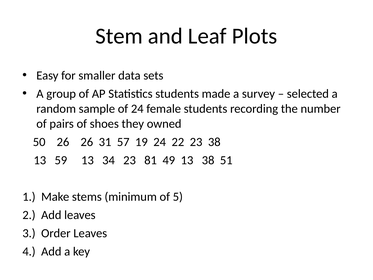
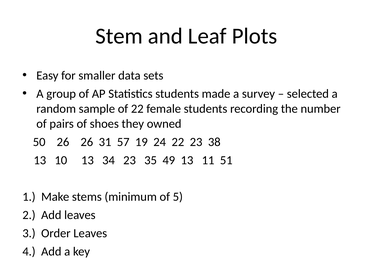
of 24: 24 -> 22 (137, 109)
59: 59 -> 10 (61, 160)
81: 81 -> 35 (151, 160)
13 38: 38 -> 11 (208, 160)
